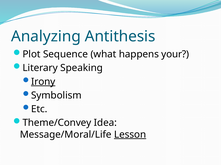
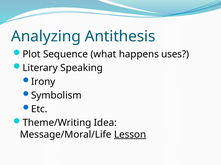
your: your -> uses (175, 54)
Irony underline: present -> none (43, 82)
Theme/Convey: Theme/Convey -> Theme/Writing (57, 123)
